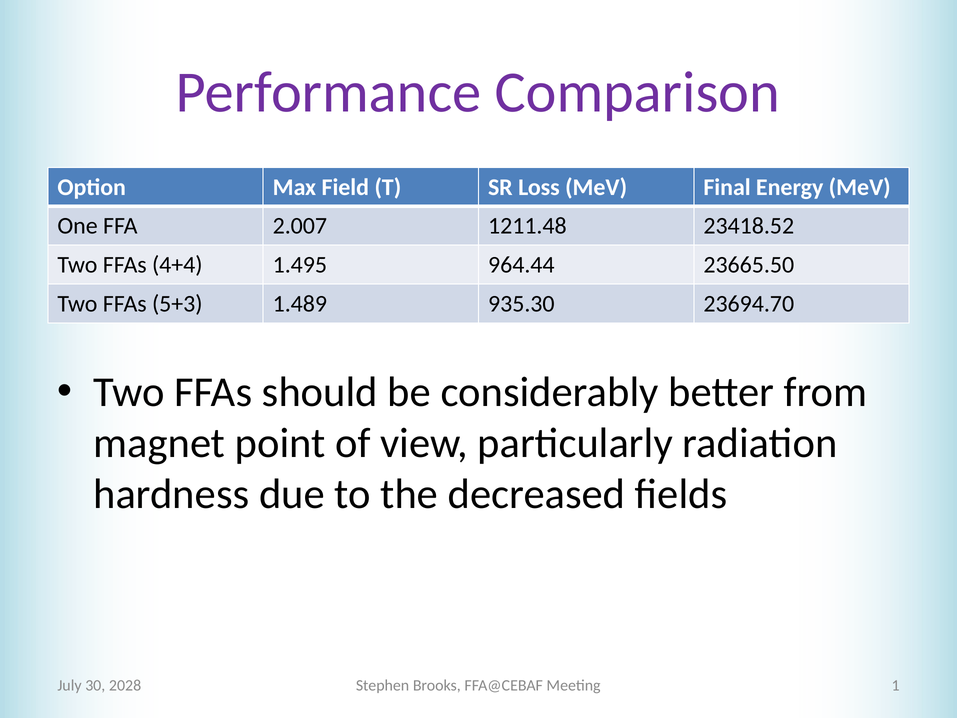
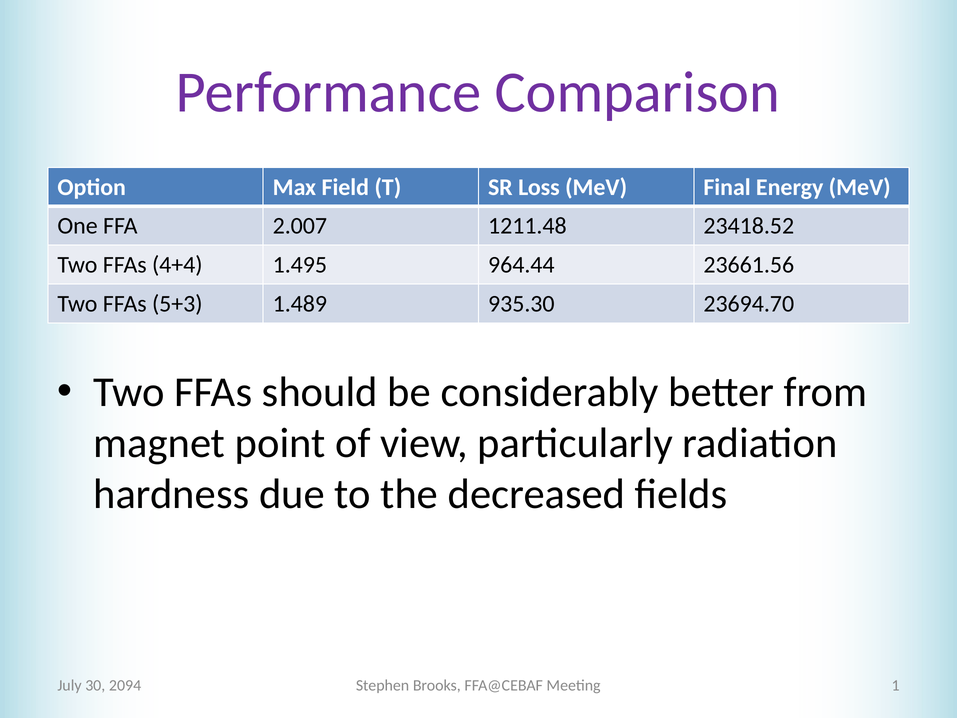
23665.50: 23665.50 -> 23661.56 (749, 265)
2028: 2028 -> 2094 (125, 685)
